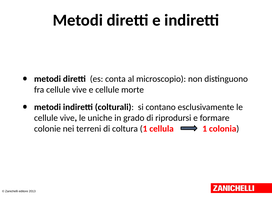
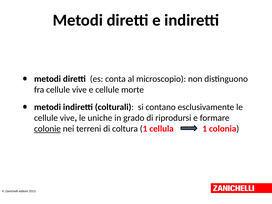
colonie underline: none -> present (47, 129)
